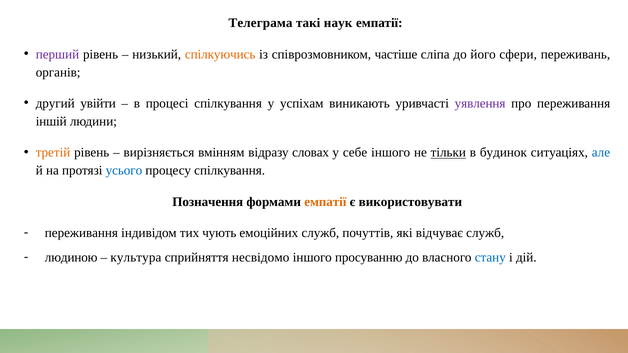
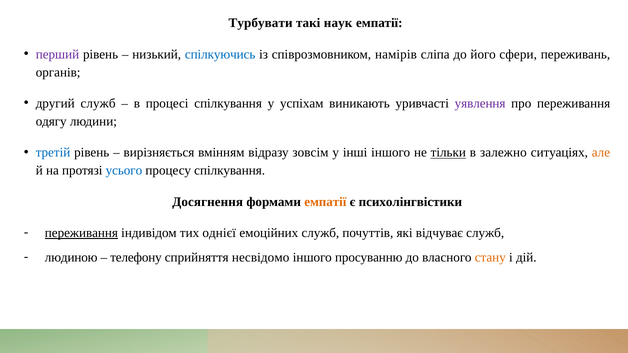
Телеграма: Телеграма -> Турбувати (261, 23)
спілкуючись colour: orange -> blue (220, 54)
частіше: частіше -> намірів (396, 54)
другий увійти: увійти -> служб (98, 103)
іншій: іншій -> одягу (51, 122)
третій colour: orange -> blue (53, 153)
словах: словах -> зовсім (310, 153)
себе: себе -> інші (355, 153)
будинок: будинок -> залежно (503, 153)
але colour: blue -> orange (601, 153)
Позначення: Позначення -> Досягнення (208, 202)
використовувати: використовувати -> психолінгвістики (410, 202)
переживання underline: none -> present (81, 233)
чують: чують -> однієї (219, 233)
культура: культура -> телефону (136, 258)
стану colour: blue -> orange (490, 258)
